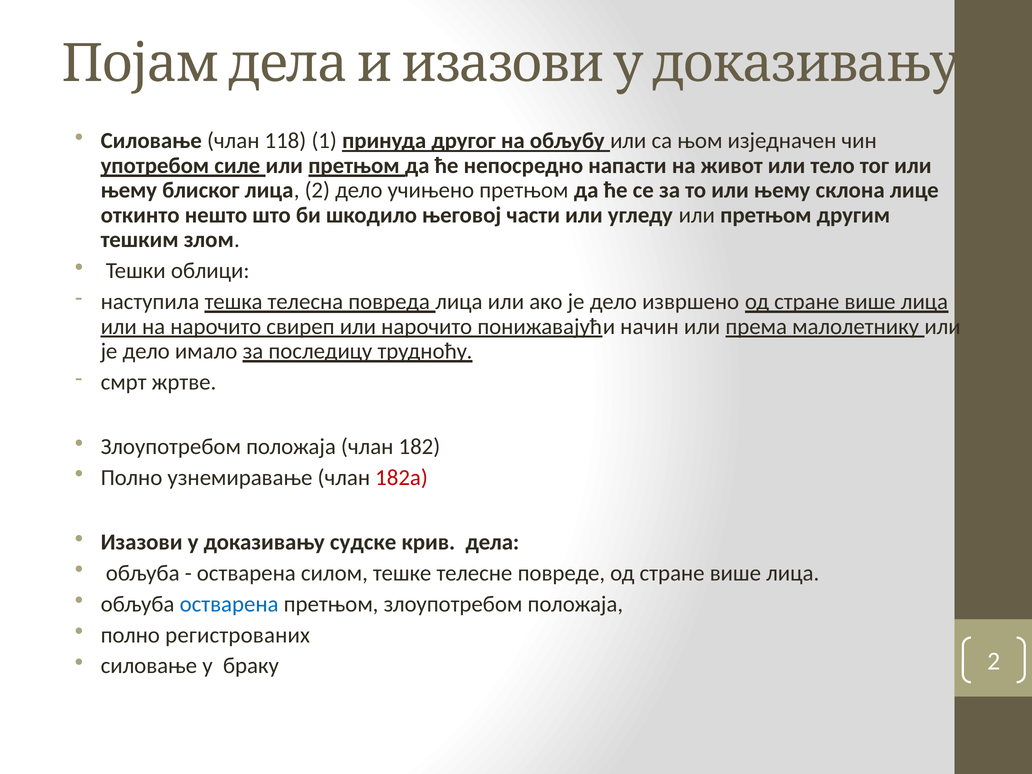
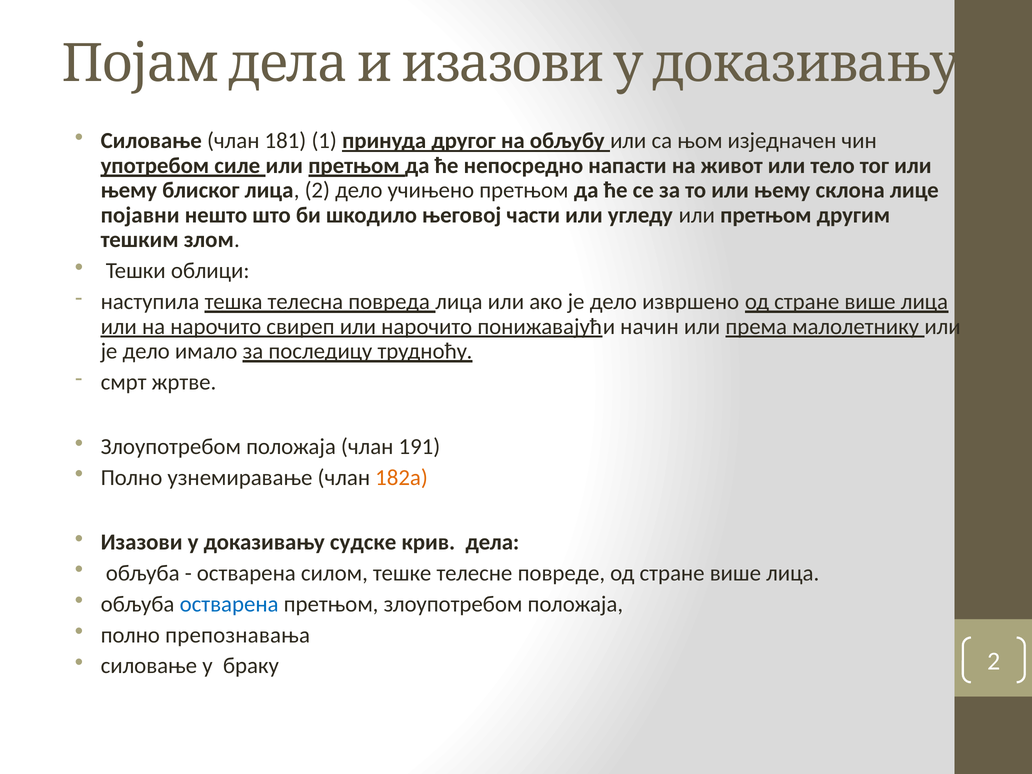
118: 118 -> 181 (285, 141)
откинто: откинто -> појавни (140, 215)
182: 182 -> 191 (419, 447)
182а colour: red -> orange (402, 478)
регистрованих: регистрованих -> препознавања (238, 635)
